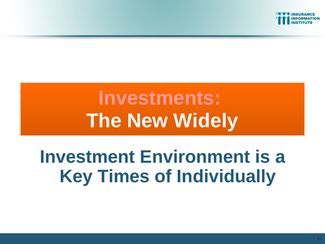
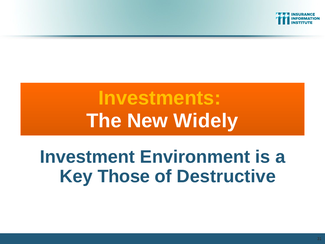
Investments colour: pink -> yellow (160, 98)
Times: Times -> Those (124, 176)
Individually: Individually -> Destructive (226, 176)
